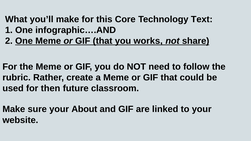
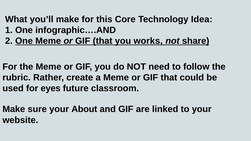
Text: Text -> Idea (202, 19)
then: then -> eyes (51, 89)
